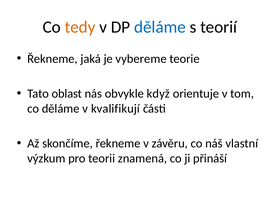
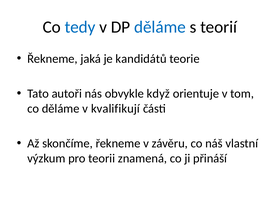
tedy colour: orange -> blue (80, 27)
vybereme: vybereme -> kandidátů (141, 59)
oblast: oblast -> autoři (67, 94)
